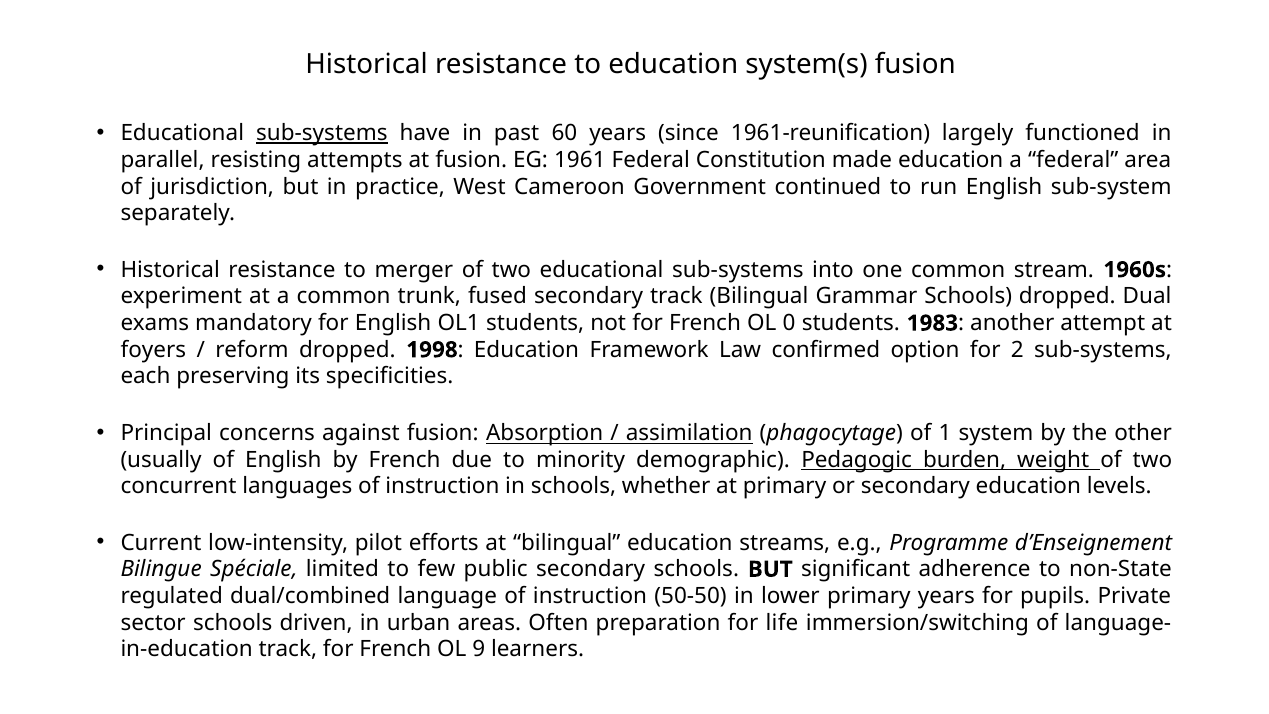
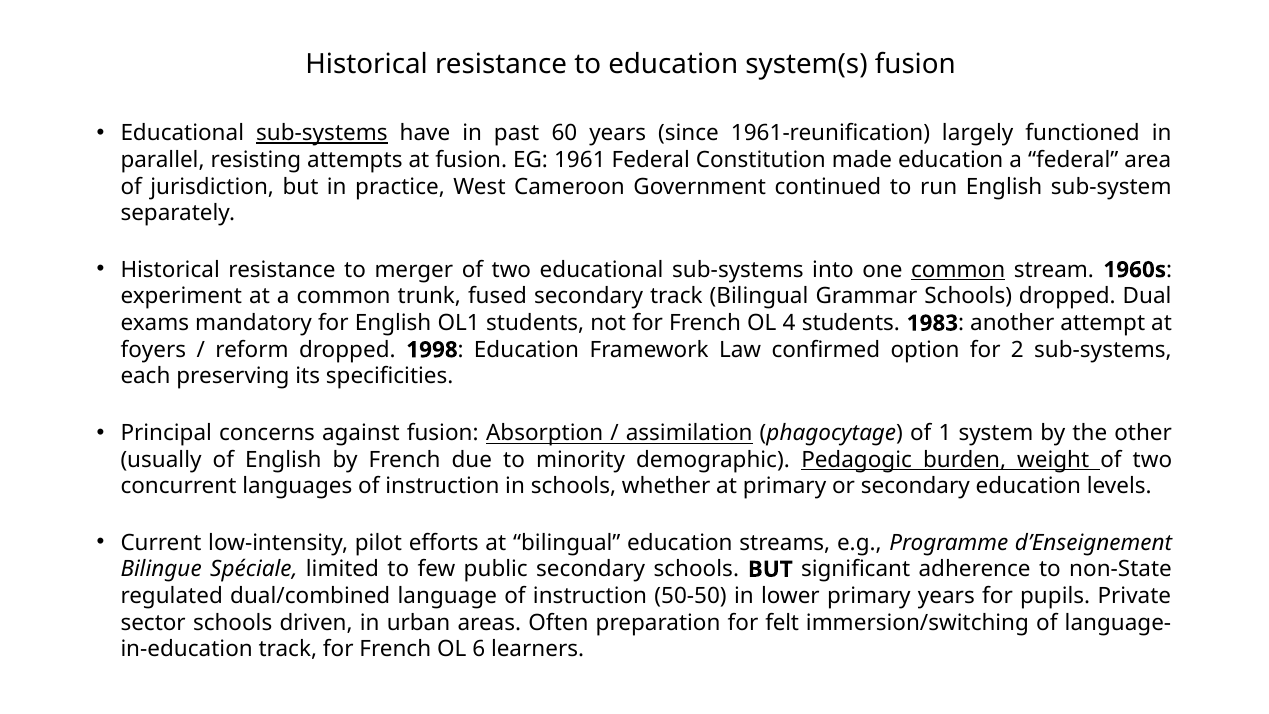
common underline: none -> present (958, 270)
0: 0 -> 4 (789, 323)
life: life -> felt (782, 623)
9: 9 -> 6 (479, 649)
